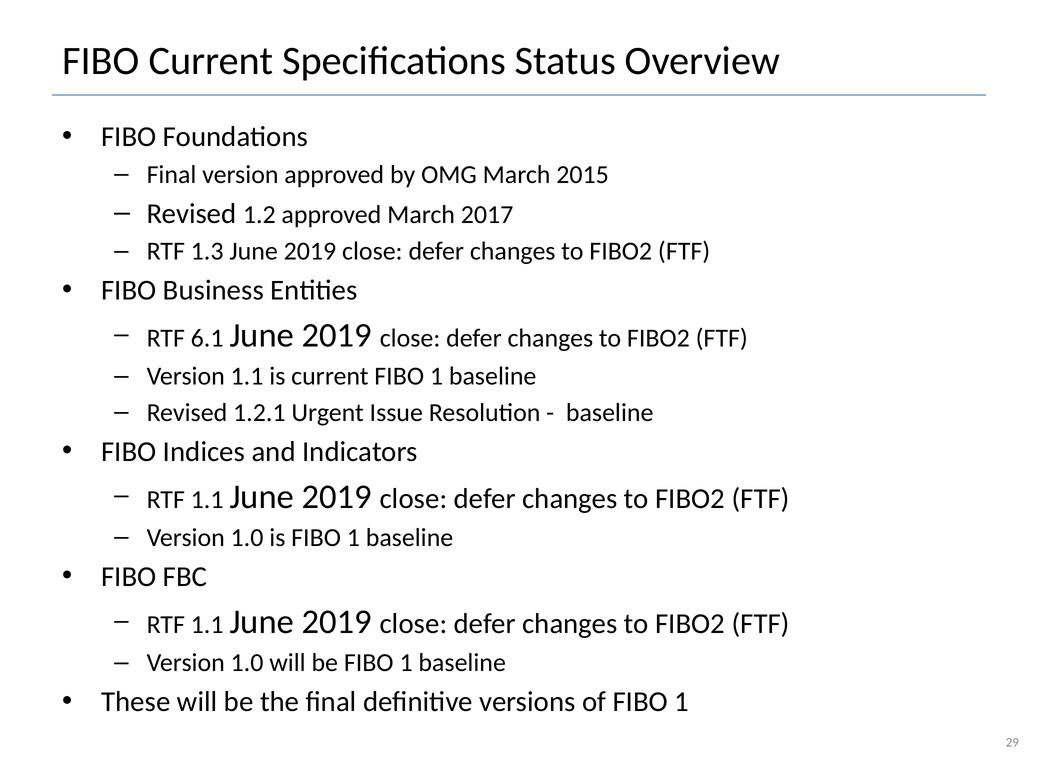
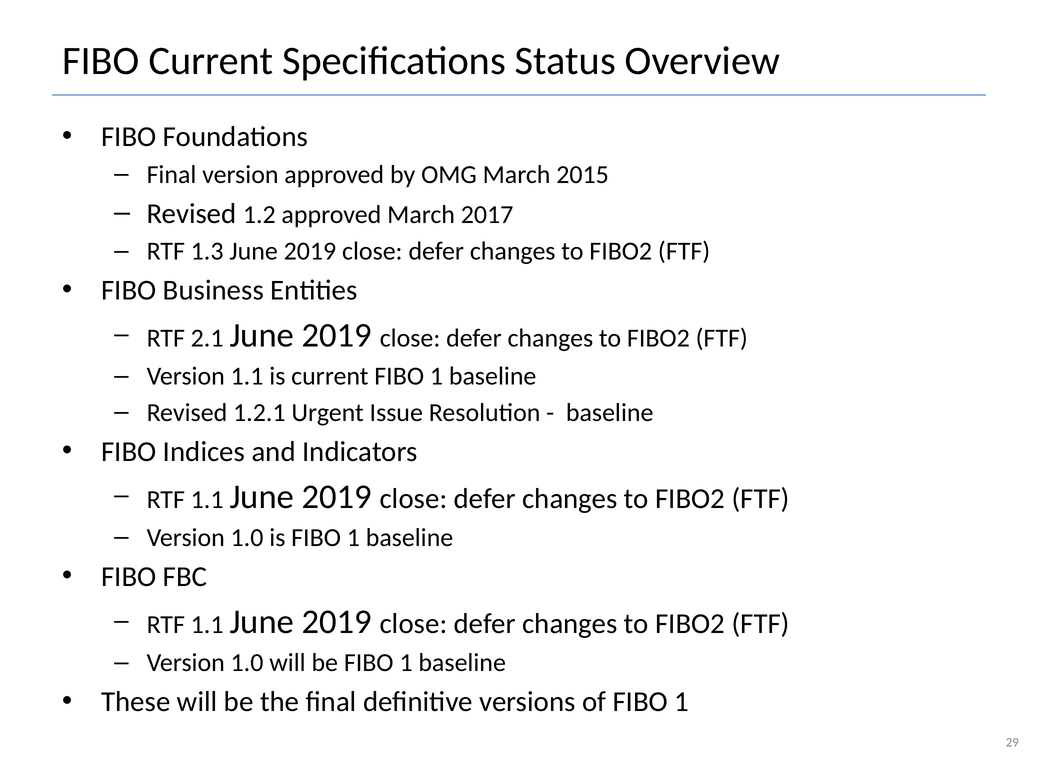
6.1: 6.1 -> 2.1 (207, 339)
